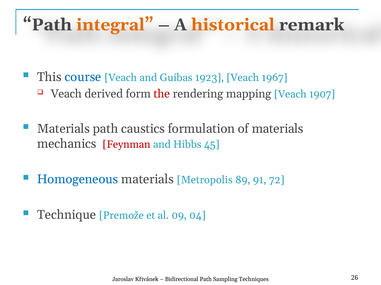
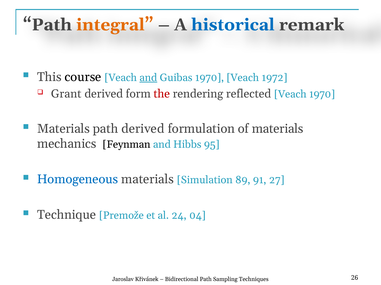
historical colour: orange -> blue (233, 25)
course colour: blue -> black (83, 77)
and underline: none -> present (148, 78)
Guibas 1923: 1923 -> 1970 (210, 78)
1967: 1967 -> 1972 (275, 78)
Veach: Veach -> Grant (66, 94)
mapping: mapping -> reflected (249, 94)
Veach 1907: 1907 -> 1970 (322, 94)
path caustics: caustics -> derived (143, 129)
Feynman colour: red -> black (127, 145)
45: 45 -> 95 (212, 145)
Metropolis: Metropolis -> Simulation (205, 180)
72: 72 -> 27 (277, 180)
09: 09 -> 24 (179, 216)
